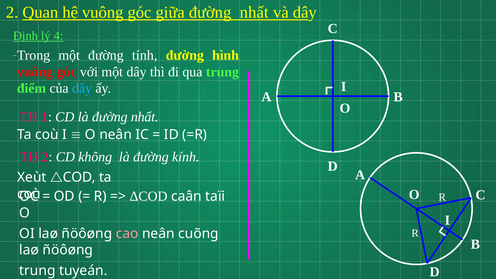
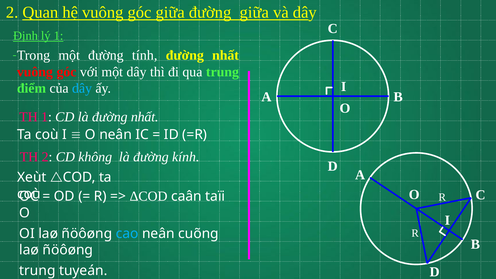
giữa đường nhất: nhất -> giữa (254, 12)
lý 4: 4 -> 1 (58, 36)
hình: hình -> nhất (226, 55)
cao colour: pink -> light blue (127, 234)
